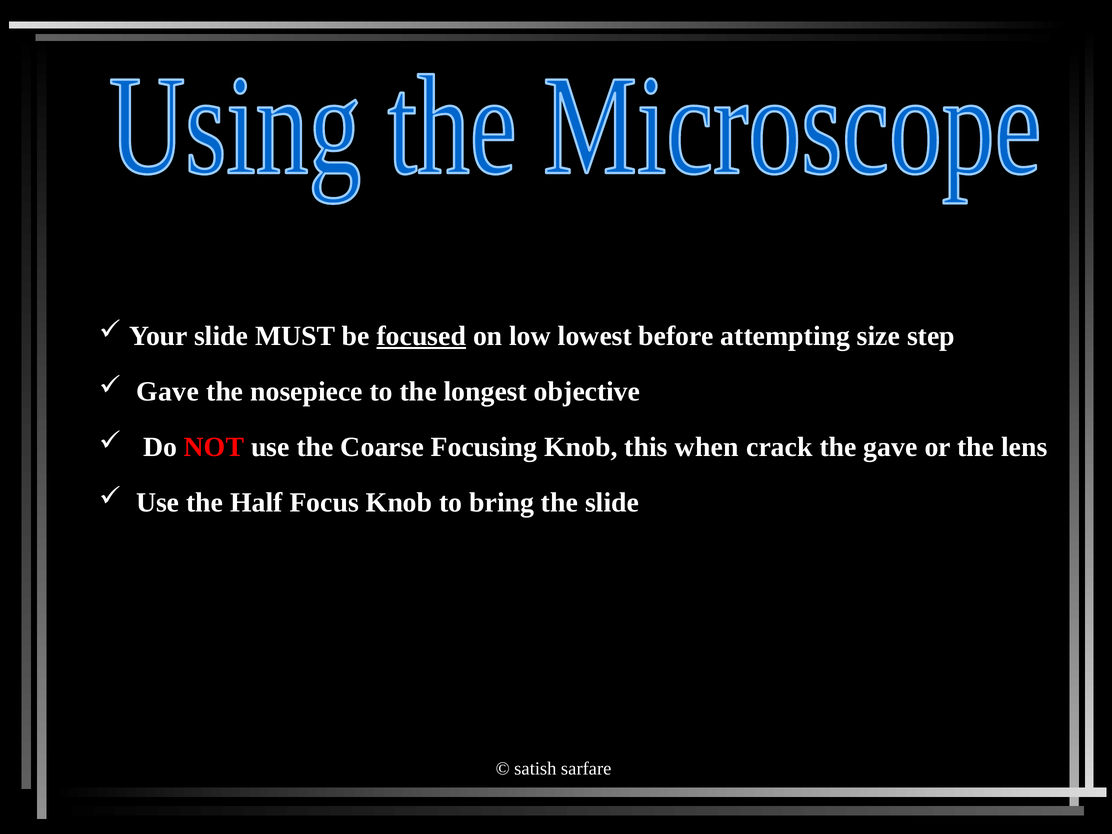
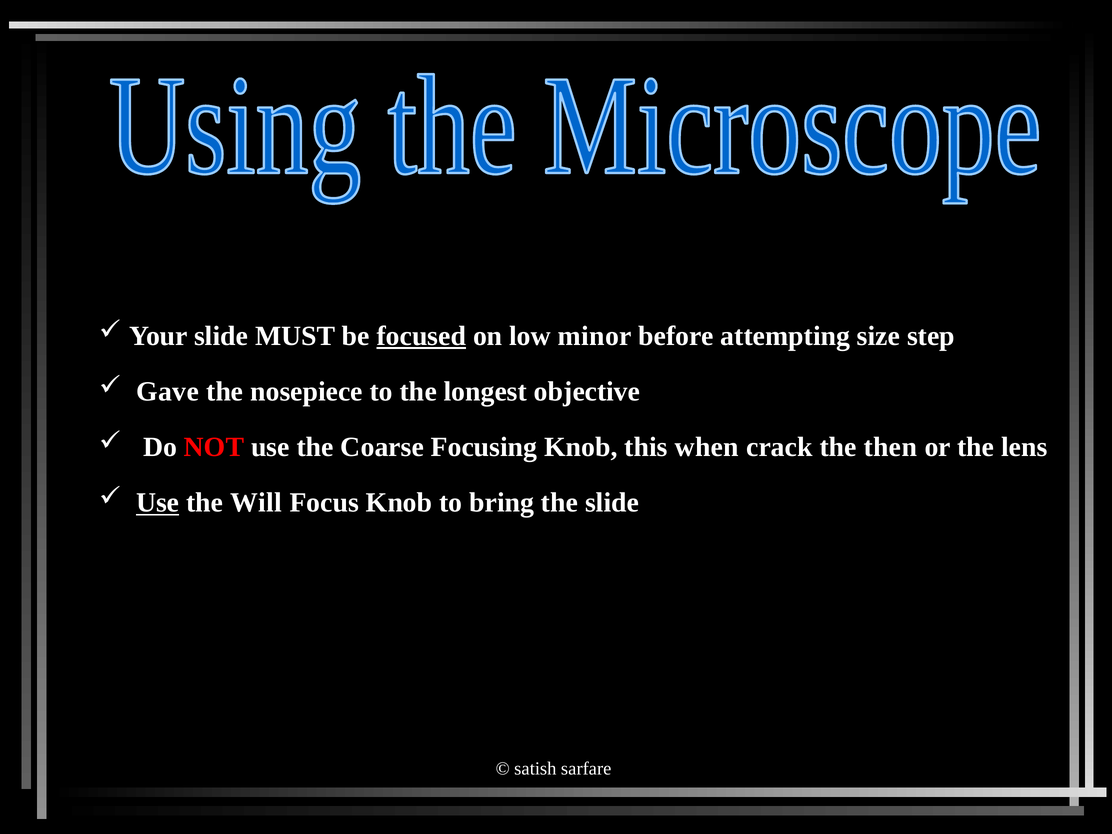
lowest: lowest -> minor (595, 336)
the gave: gave -> then (890, 447)
Use underline: none -> present (158, 503)
Half: Half -> Will (256, 503)
